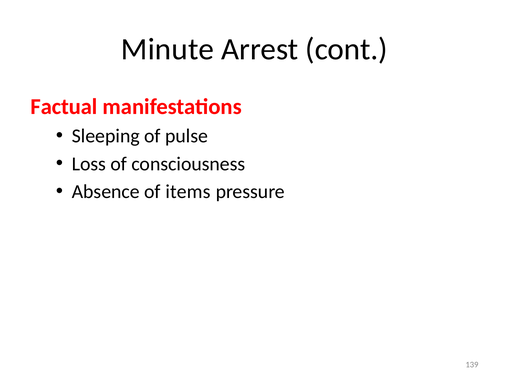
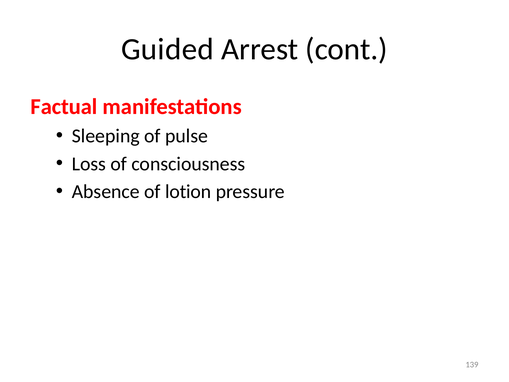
Minute: Minute -> Guided (167, 49)
items: items -> lotion (188, 191)
